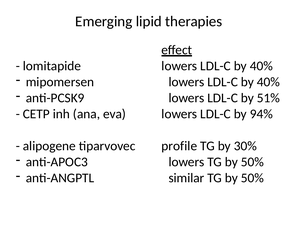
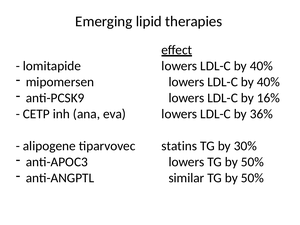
51%: 51% -> 16% (268, 98)
94%: 94% -> 36% (261, 114)
profile: profile -> statins (179, 146)
